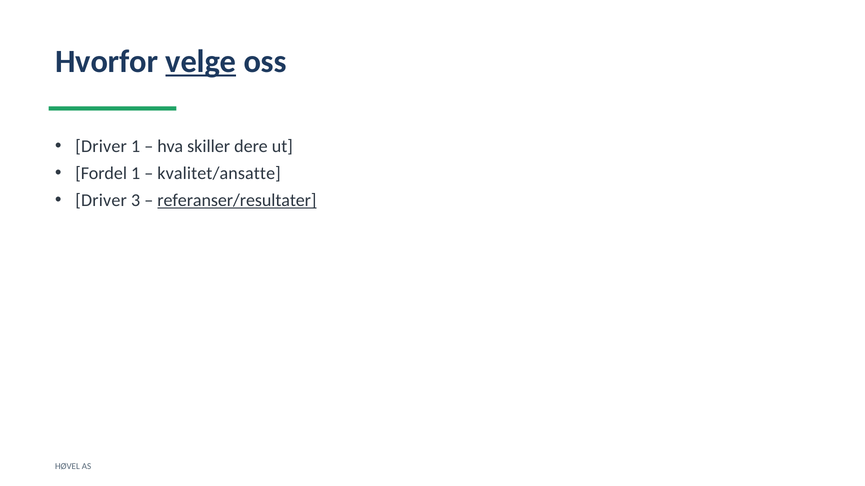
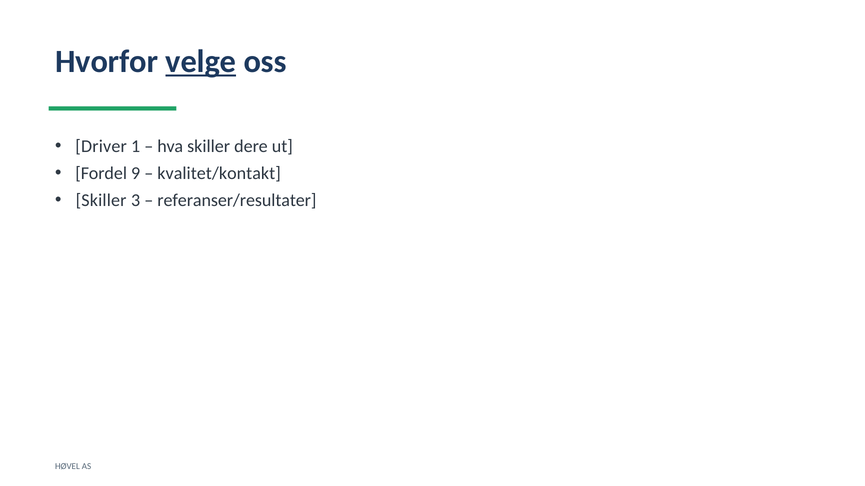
Fordel 1: 1 -> 9 (136, 174)
kvalitet/ansatte: kvalitet/ansatte -> kvalitet/kontakt (219, 174)
Driver: Driver -> Skiller (101, 201)
referanser/resultater underline: present -> none (237, 201)
